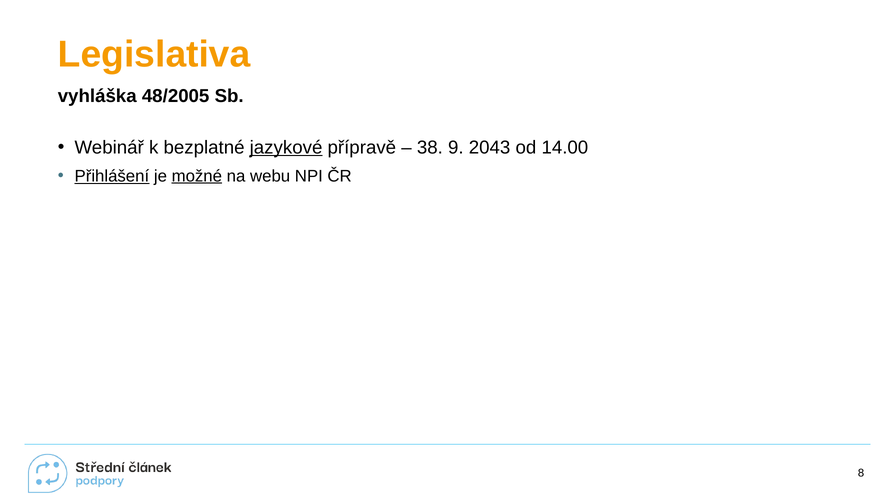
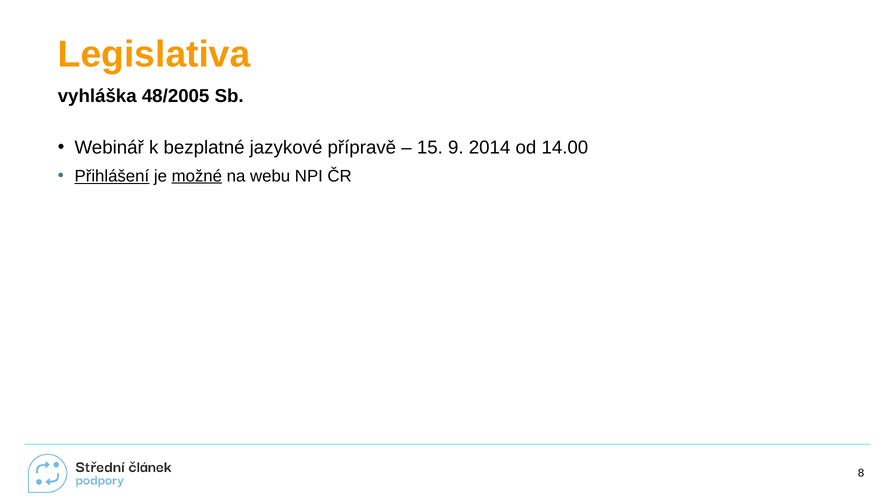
jazykové underline: present -> none (286, 147)
38: 38 -> 15 (430, 147)
2043: 2043 -> 2014 (490, 147)
